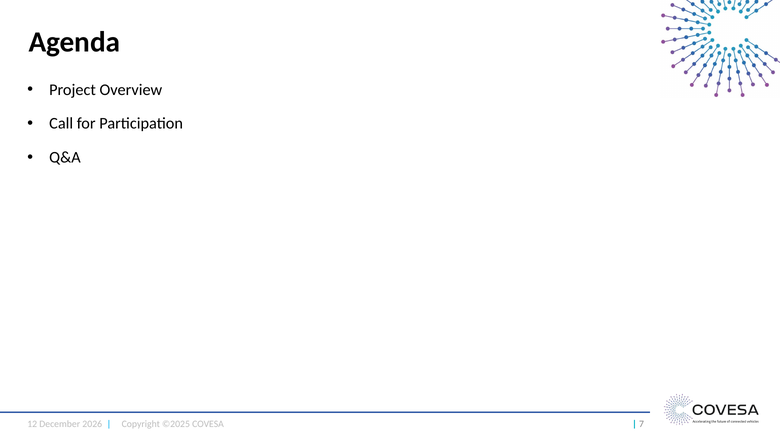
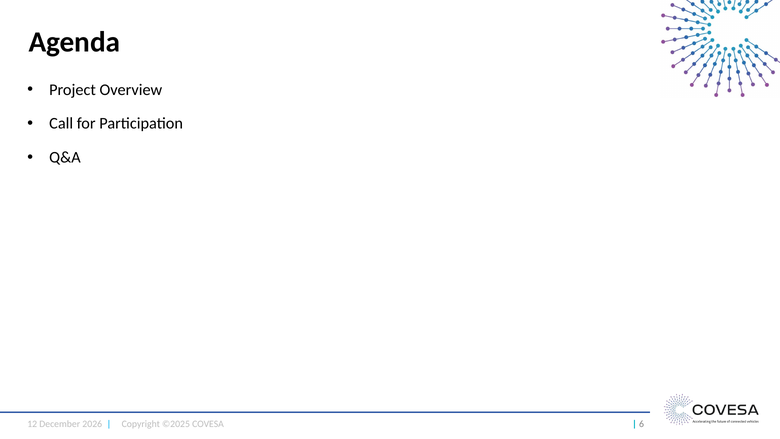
7: 7 -> 6 (641, 424)
